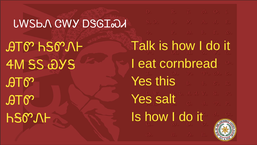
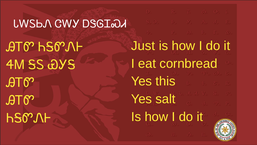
Talk: Talk -> Just (143, 46)
